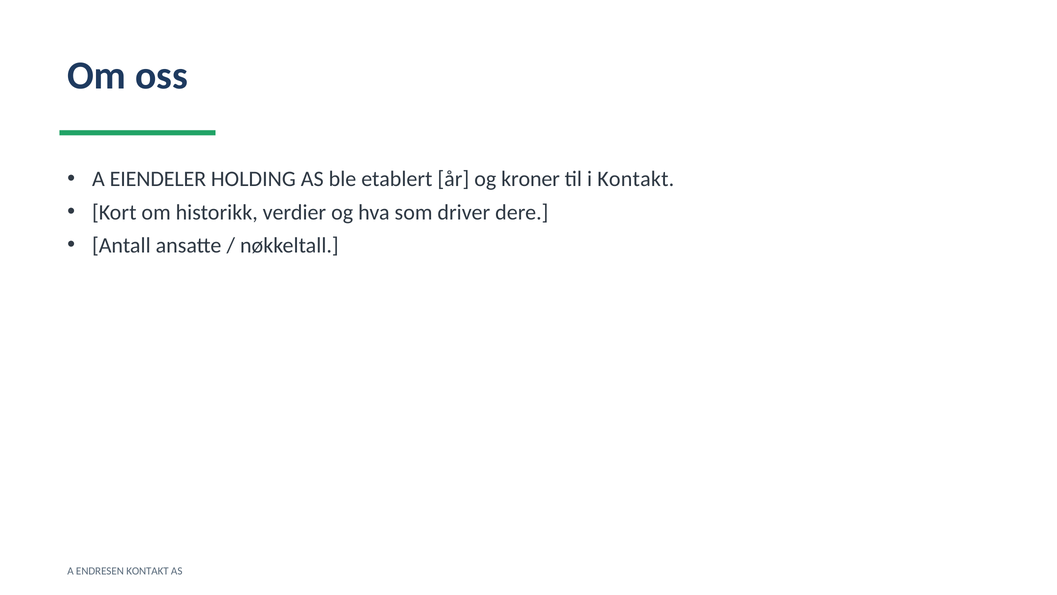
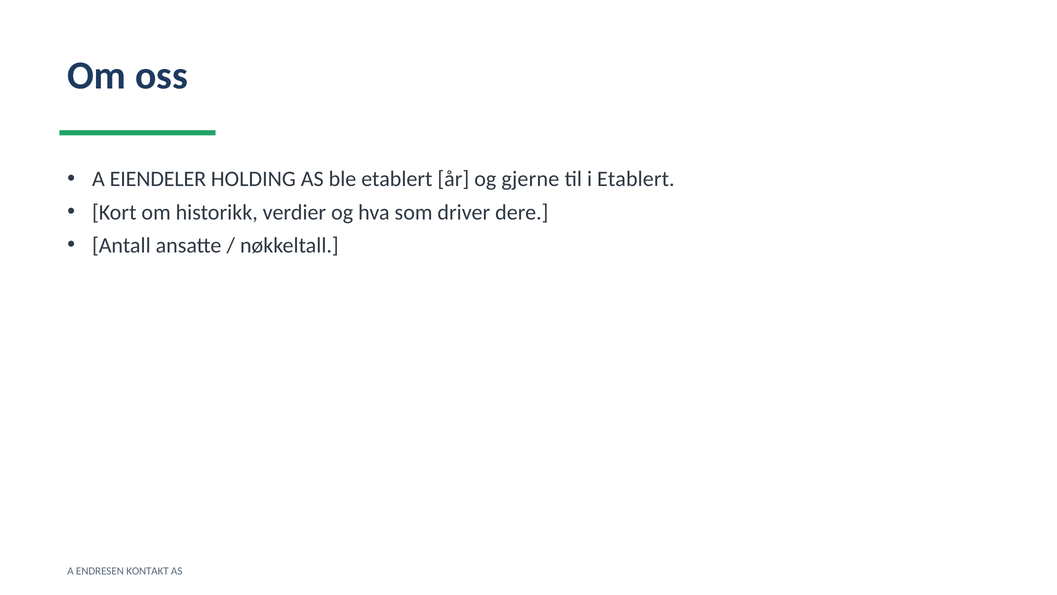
kroner: kroner -> gjerne (530, 179)
i Kontakt: Kontakt -> Etablert (636, 179)
